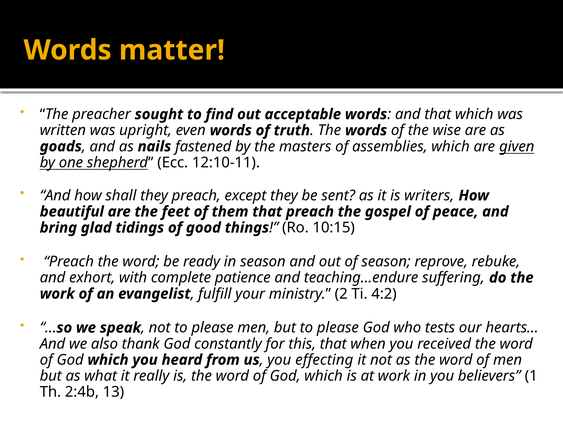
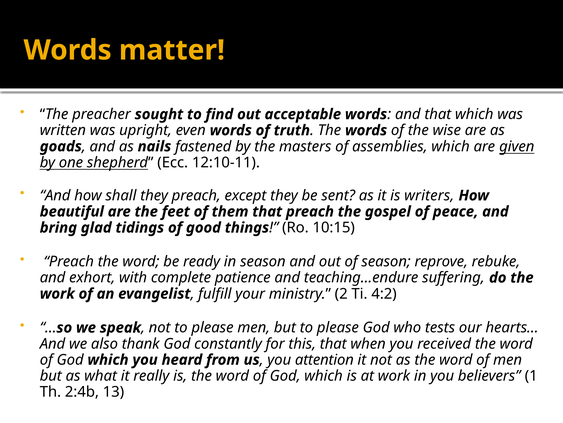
effecting: effecting -> attention (324, 359)
